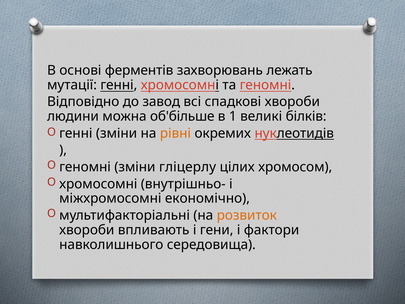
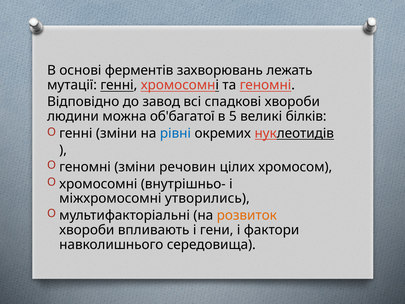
об'більше: об'більше -> об'багатої (182, 116)
1: 1 -> 5 (233, 116)
рівні colour: orange -> blue (175, 133)
гліцерлу: гліцерлу -> речовин (188, 167)
економічно: економічно -> утворились (207, 198)
